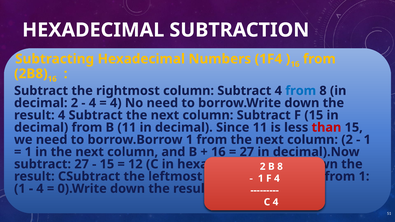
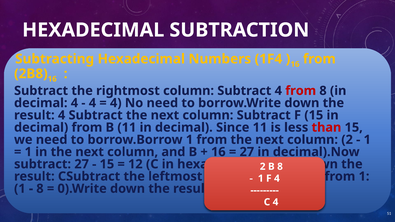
from colour: blue -> red (301, 91)
decimal 2: 2 -> 4 (74, 103)
4: 4 -> 8 (40, 189)
